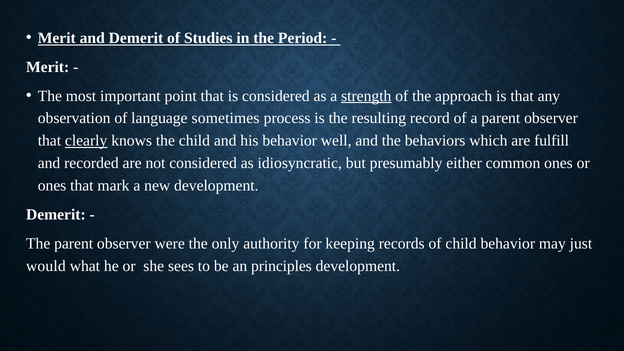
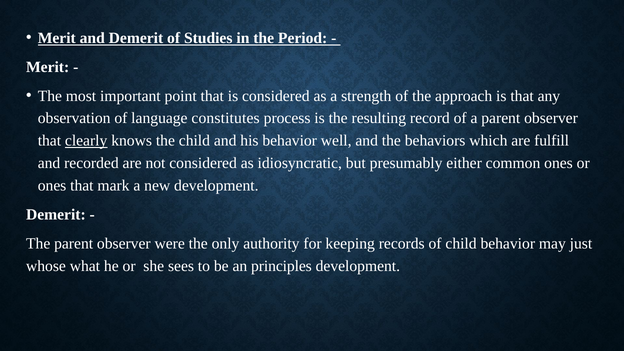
strength underline: present -> none (366, 96)
sometimes: sometimes -> constitutes (226, 118)
would: would -> whose (46, 266)
